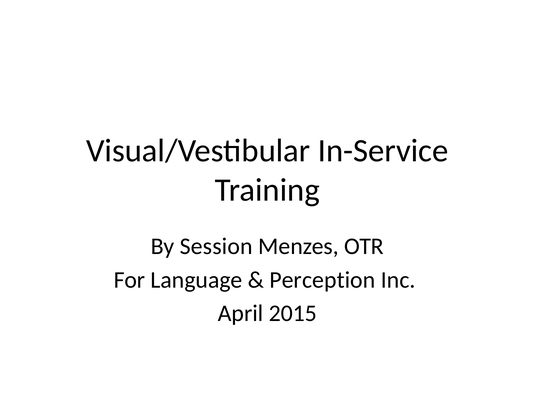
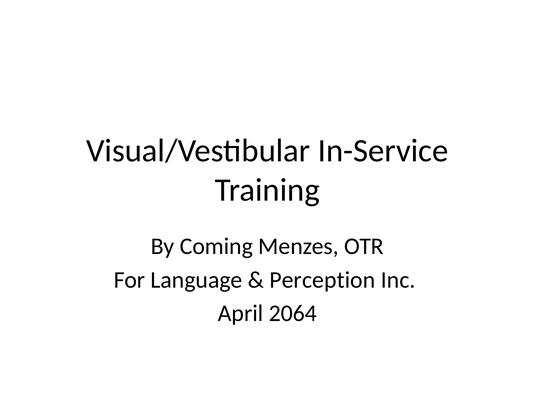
Session: Session -> Coming (216, 246)
2015: 2015 -> 2064 (293, 313)
